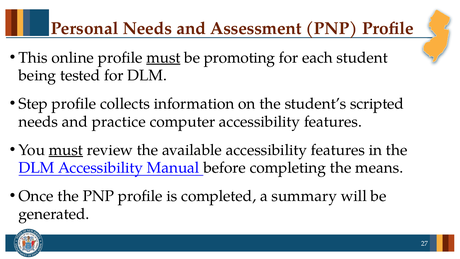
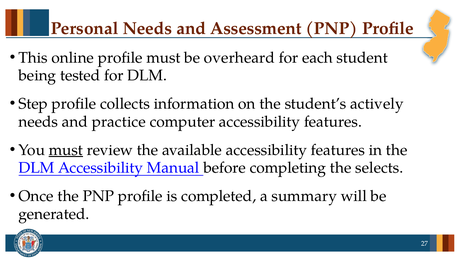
must underline: present -> none (163, 58)
promoting: promoting -> overheard (239, 58)
scripted: scripted -> actively (377, 104)
means: means -> selects (379, 168)
